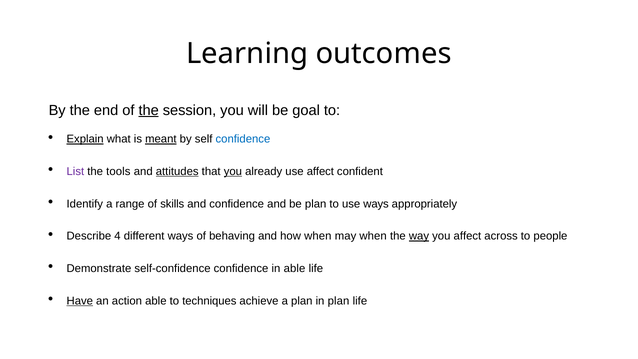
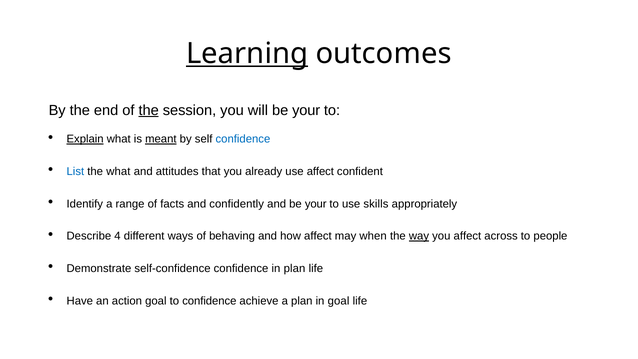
Learning underline: none -> present (247, 54)
will be goal: goal -> your (306, 110)
List colour: purple -> blue (75, 171)
the tools: tools -> what (118, 171)
attitudes underline: present -> none (177, 171)
you underline: present -> none (233, 171)
skills: skills -> facts (172, 204)
and confidence: confidence -> confidently (237, 204)
and be plan: plan -> your (316, 204)
use ways: ways -> skills (376, 204)
how when: when -> affect (318, 236)
in able: able -> plan (294, 268)
Have underline: present -> none (80, 301)
action able: able -> goal (156, 301)
to techniques: techniques -> confidence (209, 301)
in plan: plan -> goal (339, 301)
